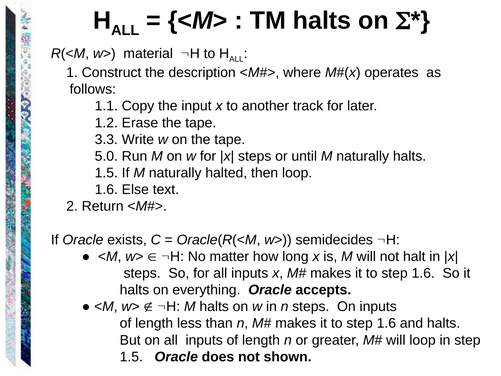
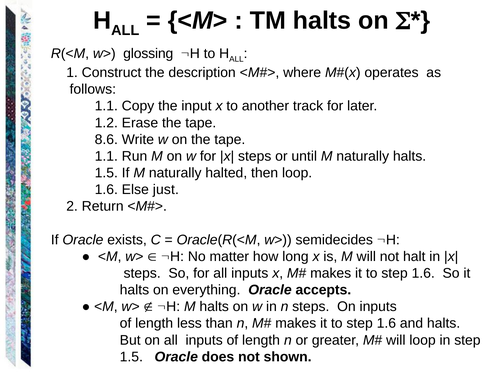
material: material -> glossing (148, 54)
3.3: 3.3 -> 8.6 (106, 139)
5.0: 5.0 -> 1.1 (106, 156)
text: text -> just (166, 189)
